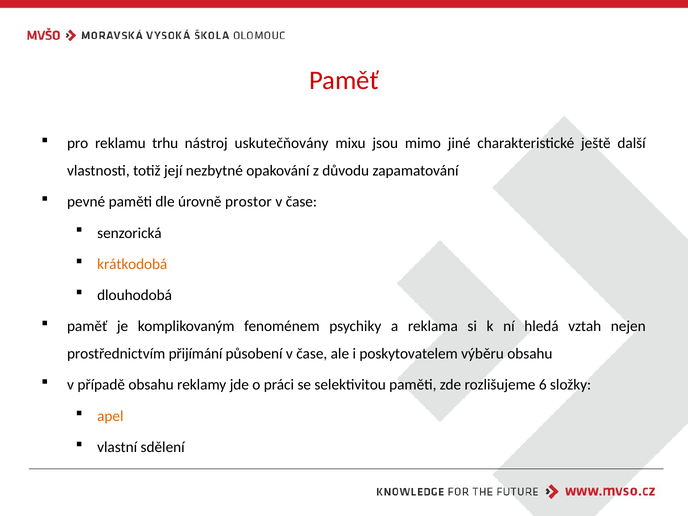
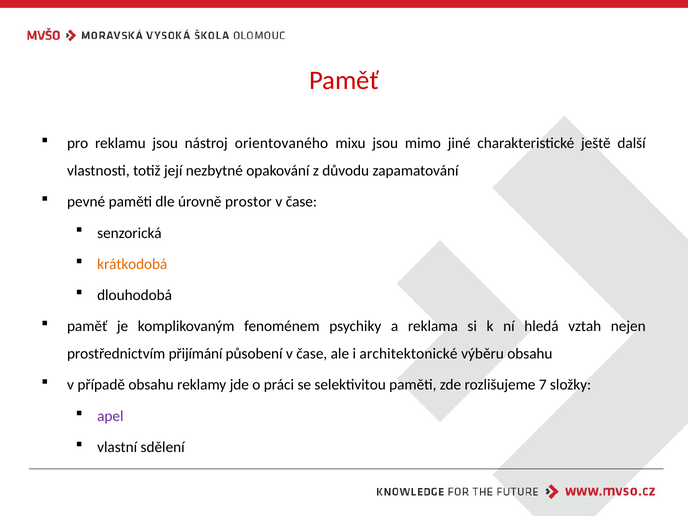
reklamu trhu: trhu -> jsou (165, 143)
uskutečňovány: uskutečňovány -> orientovaného (281, 143)
poskytovatelem: poskytovatelem -> architektonické (408, 354)
6: 6 -> 7 (543, 385)
apel colour: orange -> purple (110, 416)
